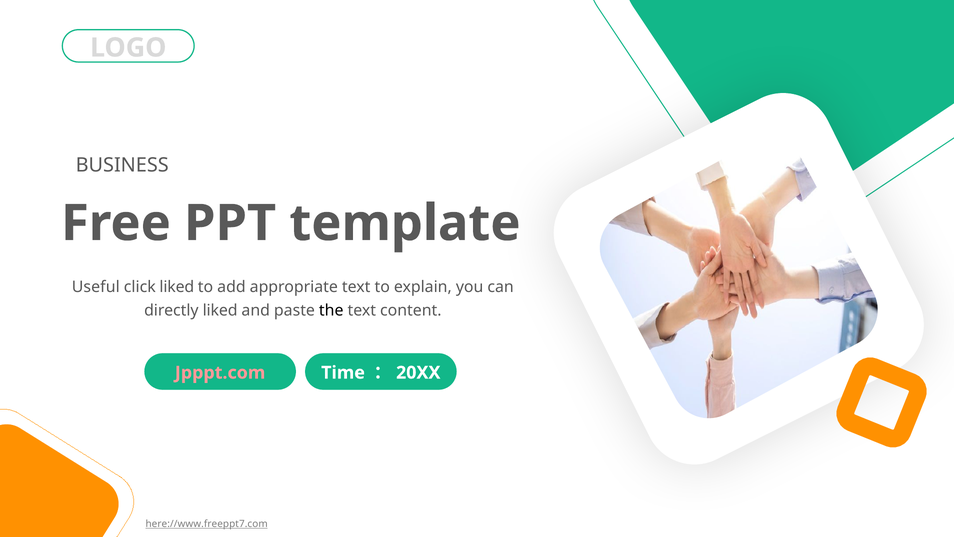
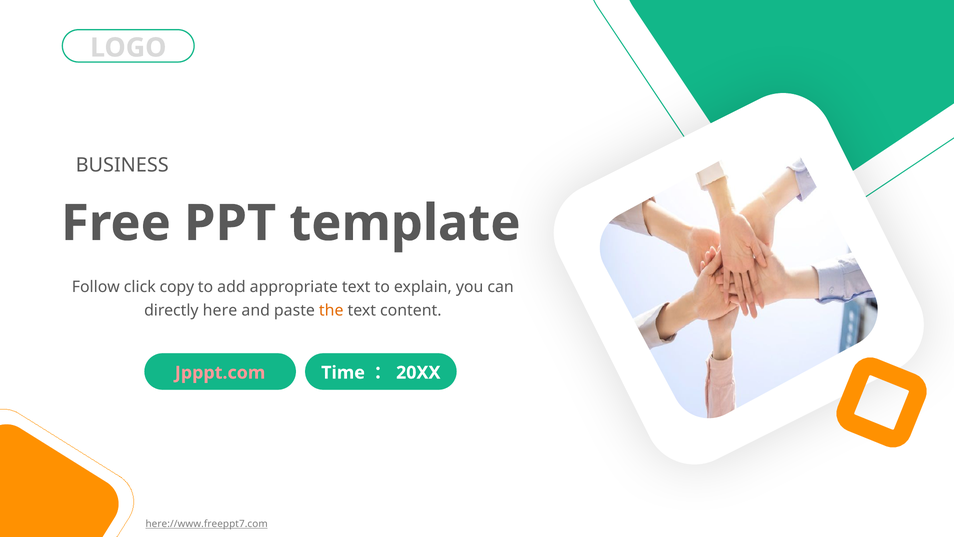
Useful: Useful -> Follow (96, 287)
click liked: liked -> copy (177, 287)
directly liked: liked -> here (220, 310)
the colour: black -> orange (331, 310)
